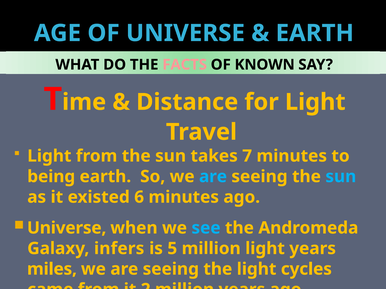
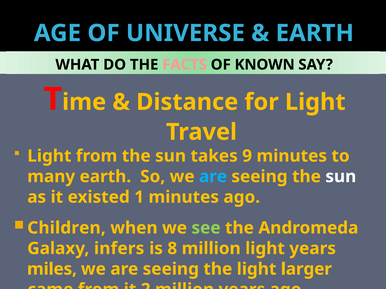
7: 7 -> 9 (247, 156)
being: being -> many (51, 177)
sun colour: light blue -> white (341, 177)
6: 6 -> 1 (139, 197)
Universe: Universe -> Children (66, 228)
see colour: light blue -> light green (206, 228)
5: 5 -> 8 (172, 249)
cycles: cycles -> larger (306, 269)
